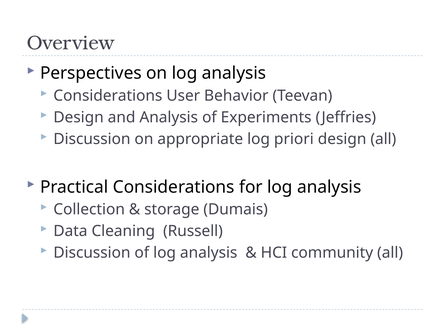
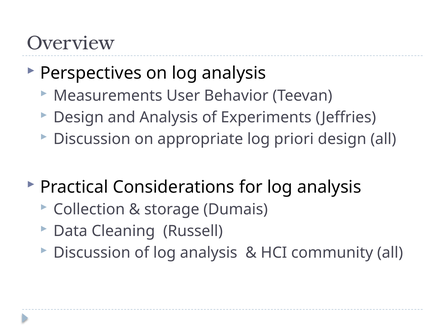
Considerations: Considerations -> Measurements (108, 96)
